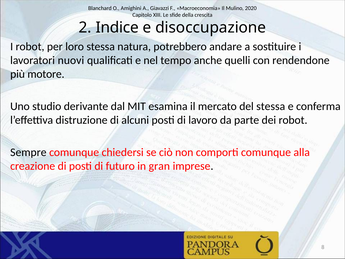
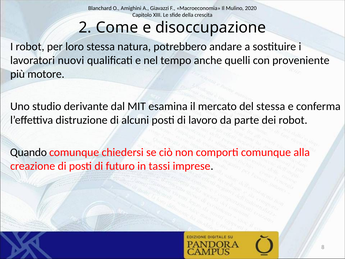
Indice: Indice -> Come (117, 27)
rendendone: rendendone -> proveniente (301, 60)
Sempre: Sempre -> Quando (28, 152)
gran: gran -> tassi (159, 166)
